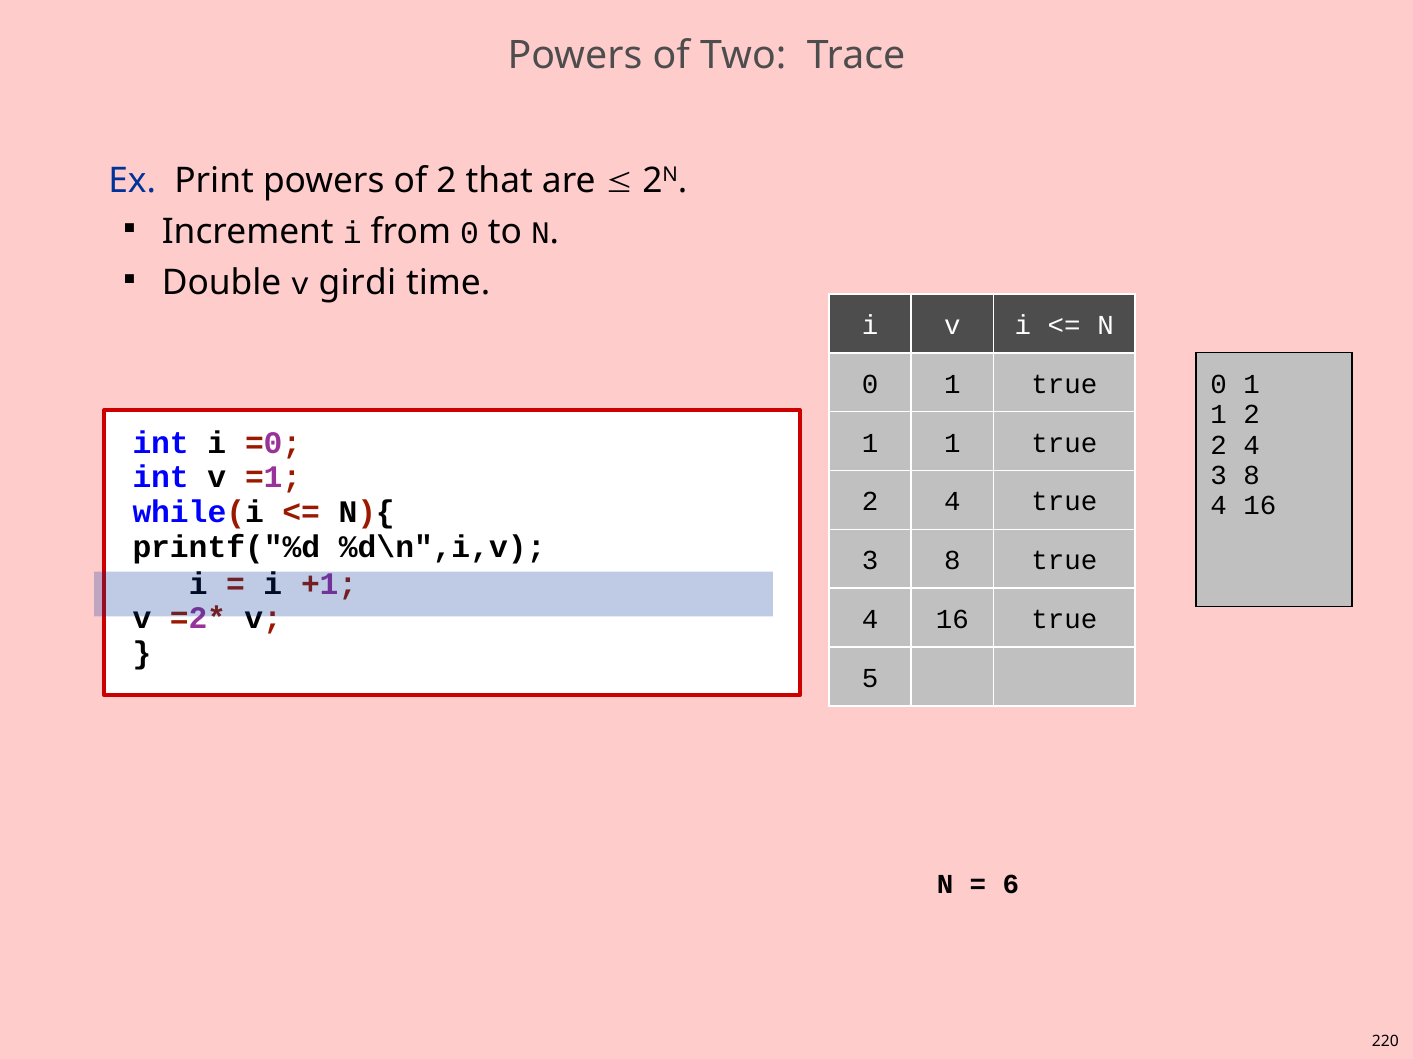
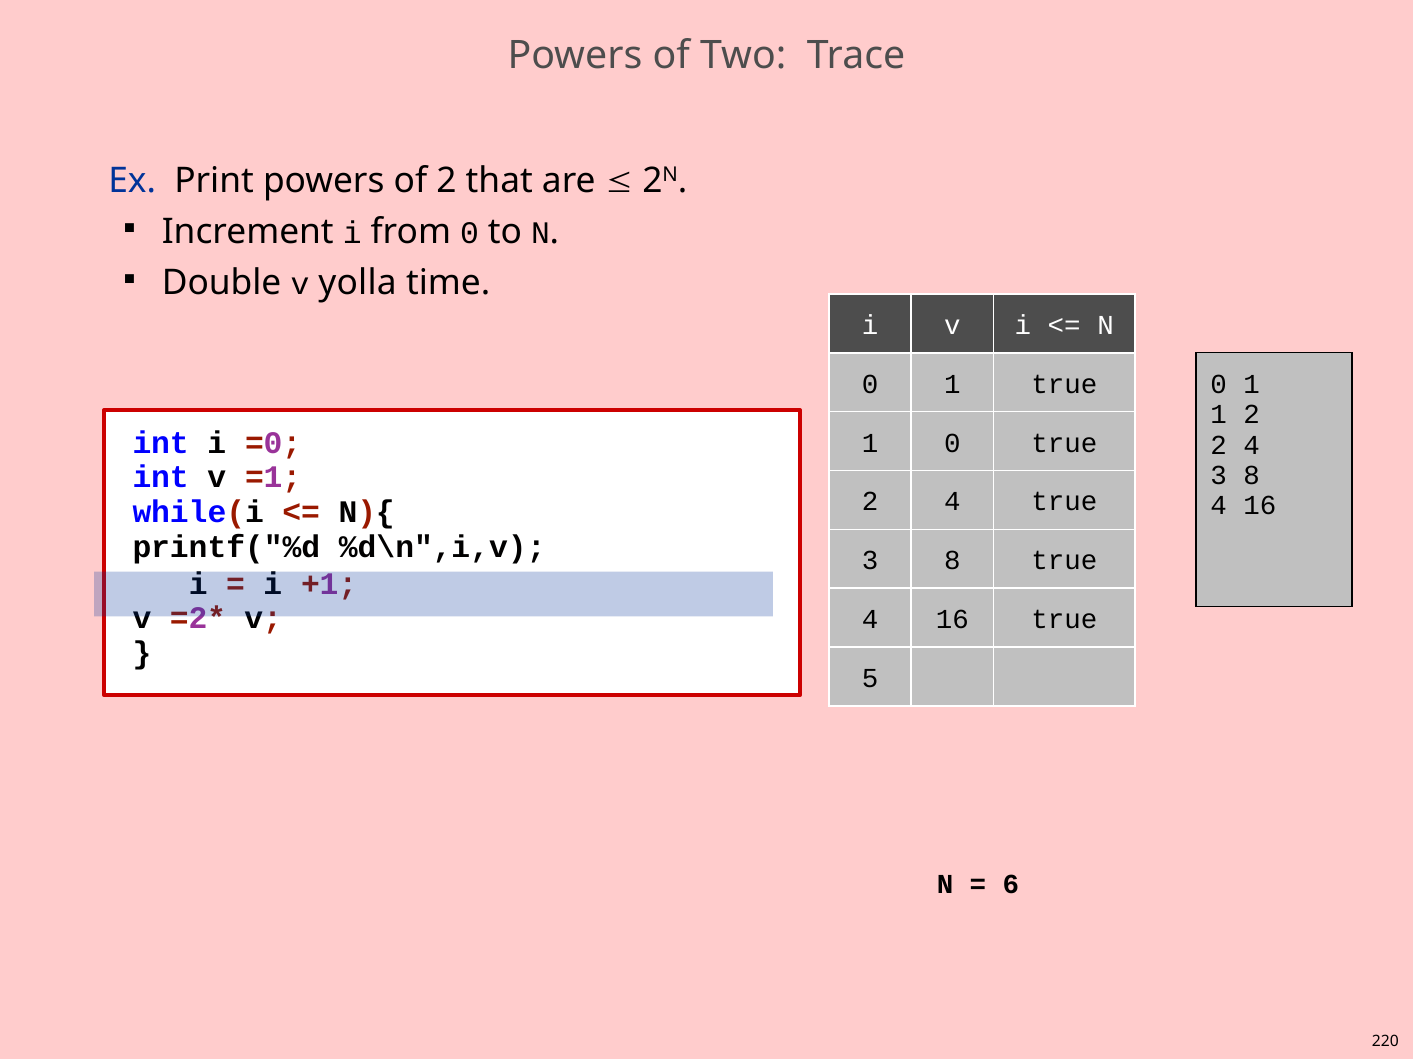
girdi: girdi -> yolla (358, 283)
1: 1 -> 0 (952, 443)
